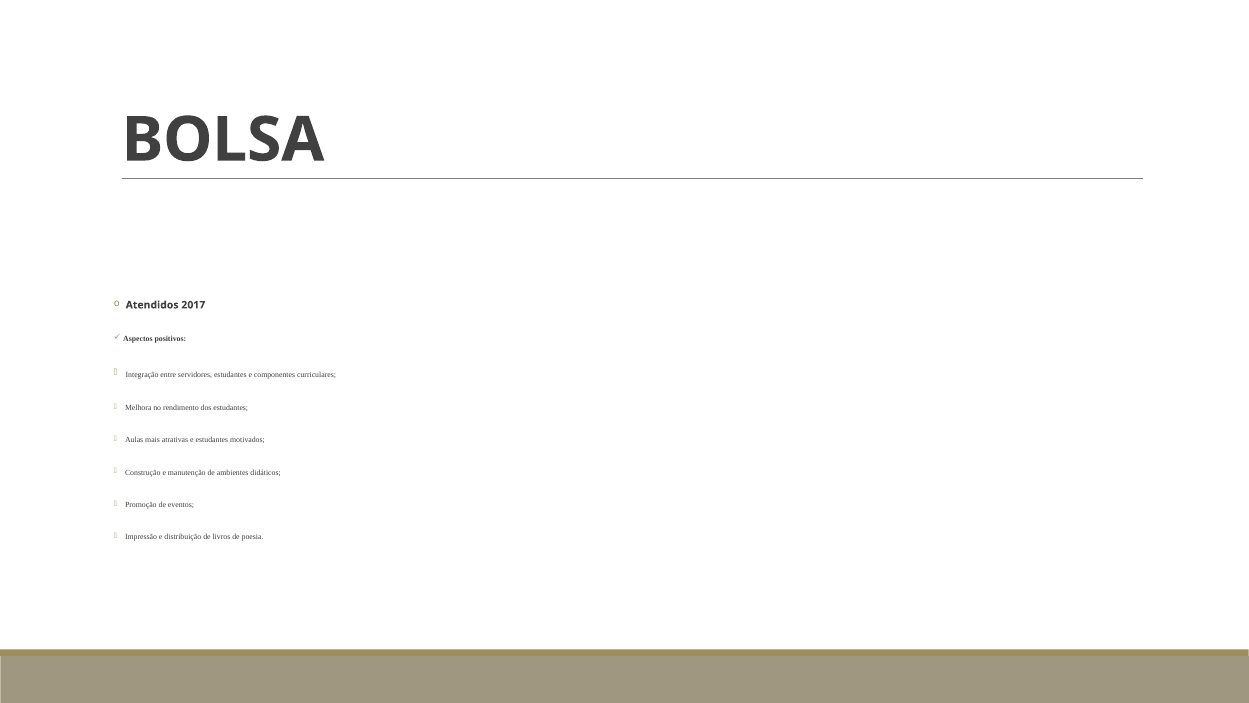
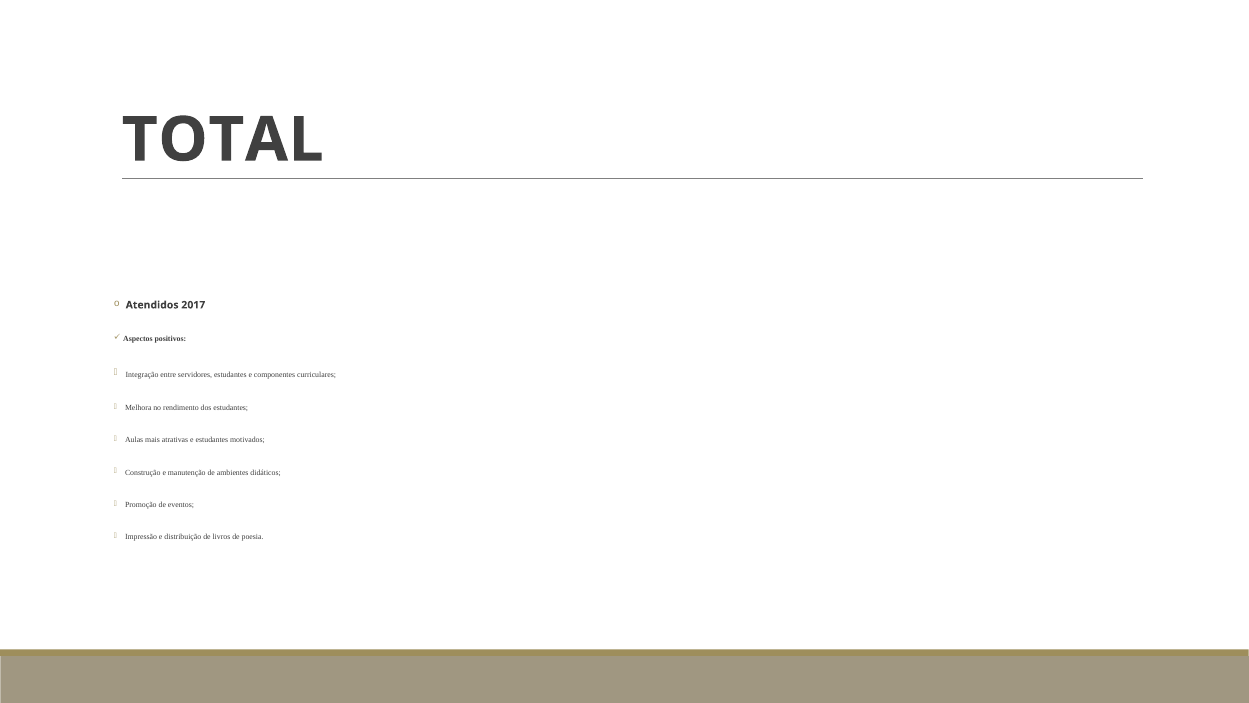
BOLSA: BOLSA -> TOTAL (223, 140)
